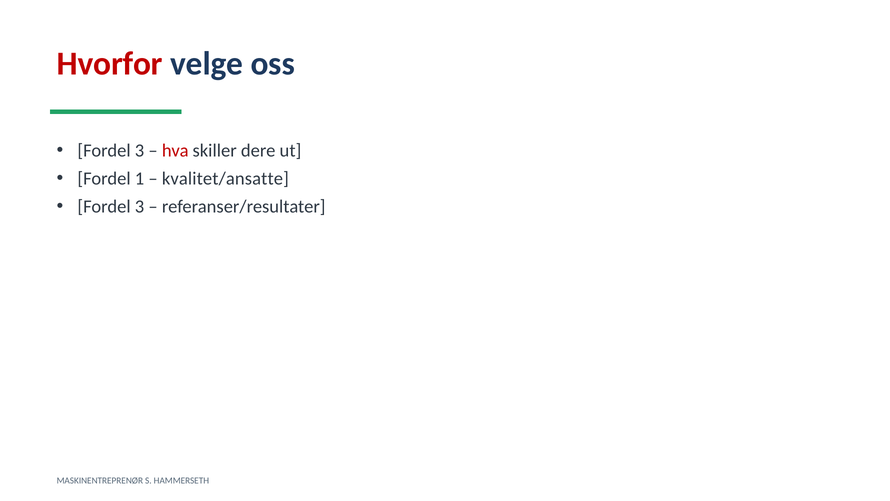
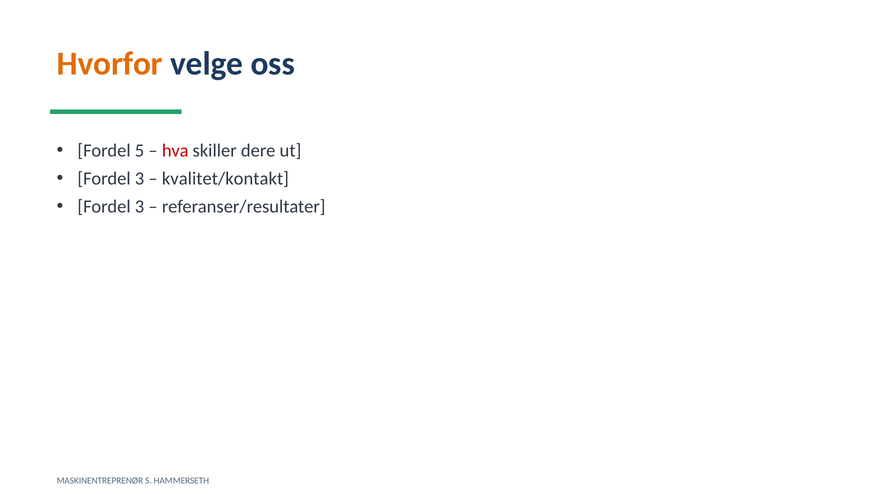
Hvorfor colour: red -> orange (110, 64)
3: 3 -> 5 (140, 151)
1: 1 -> 3 (140, 179)
kvalitet/ansatte: kvalitet/ansatte -> kvalitet/kontakt (225, 179)
